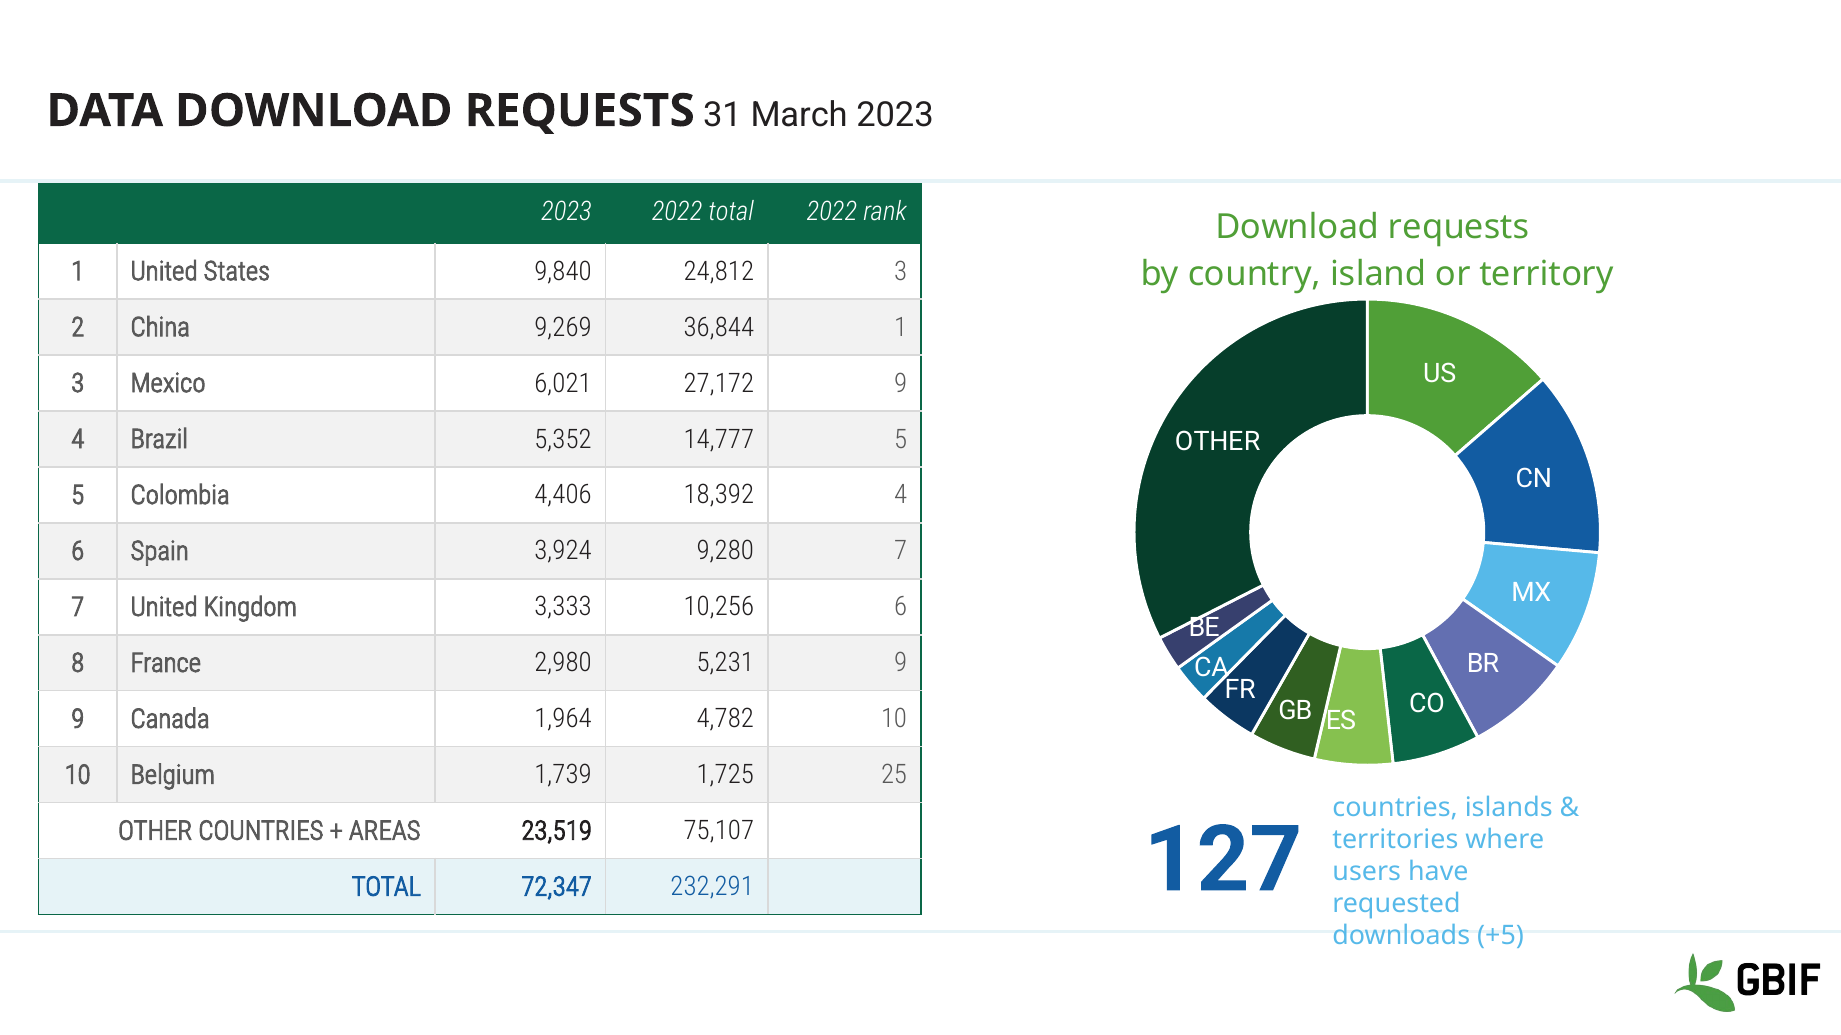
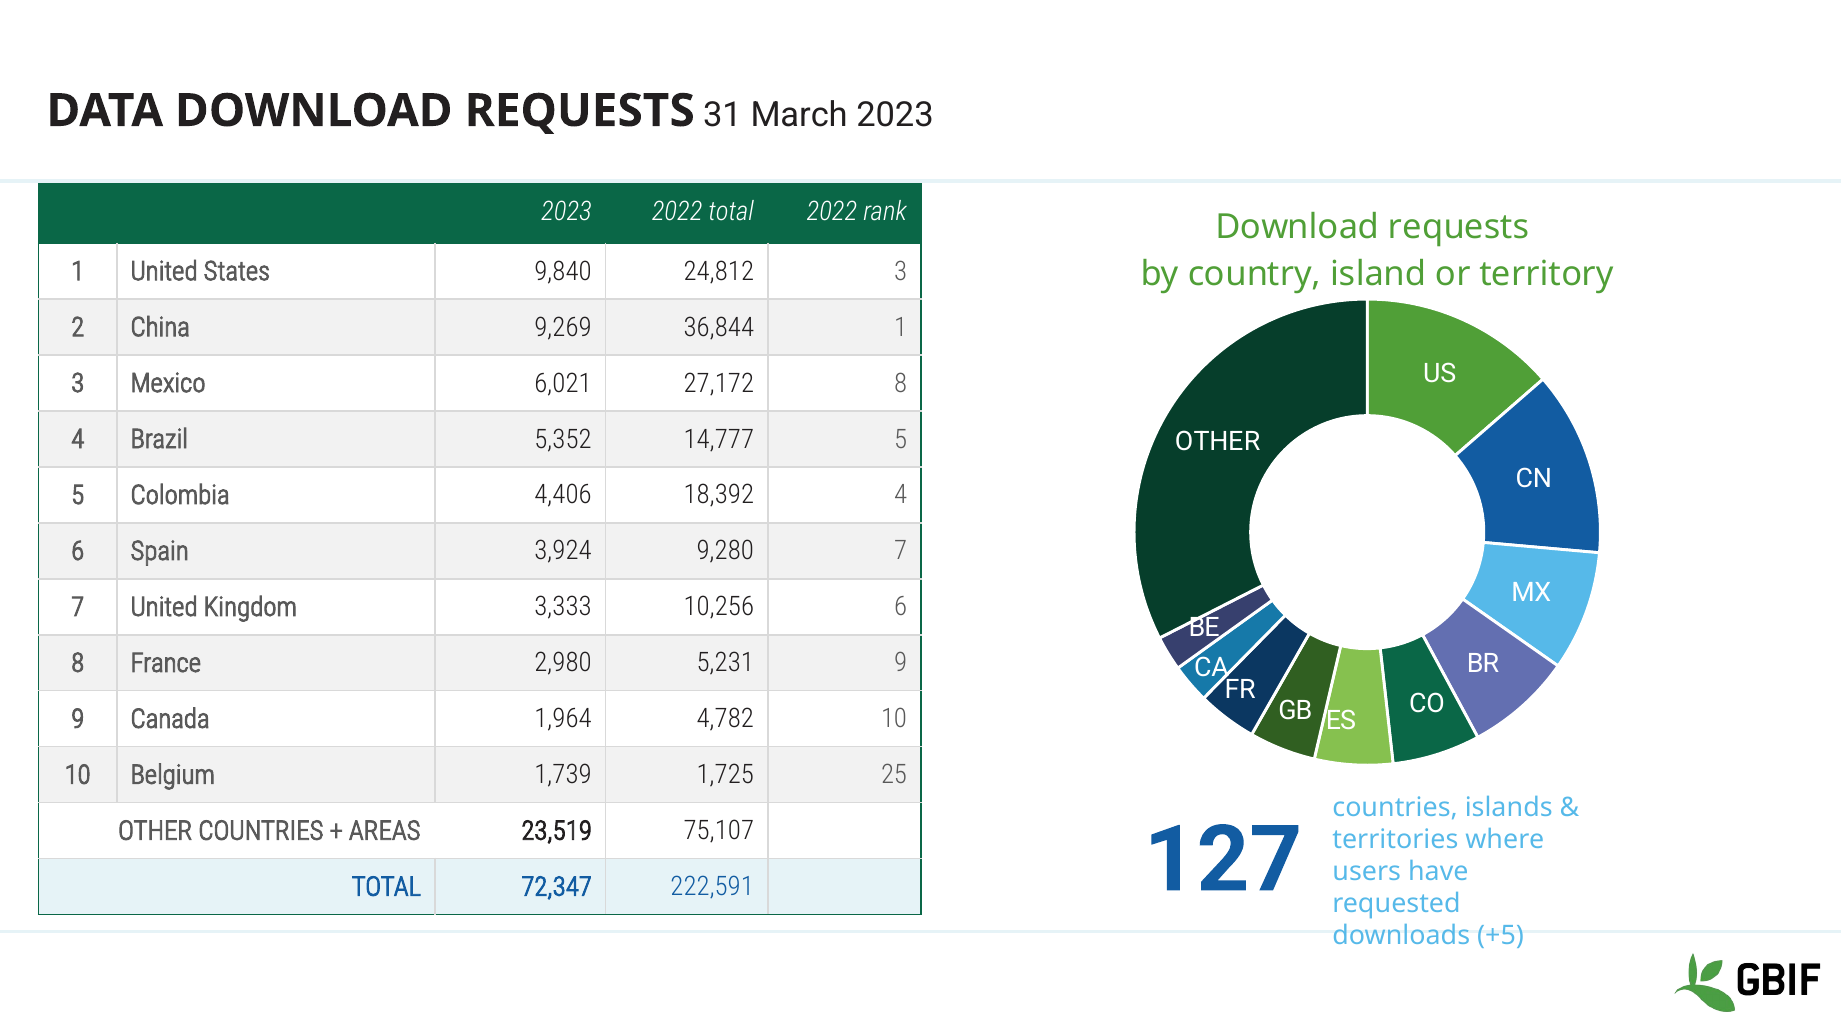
27,172 9: 9 -> 8 (901, 383)
232,291: 232,291 -> 222,591 (712, 887)
